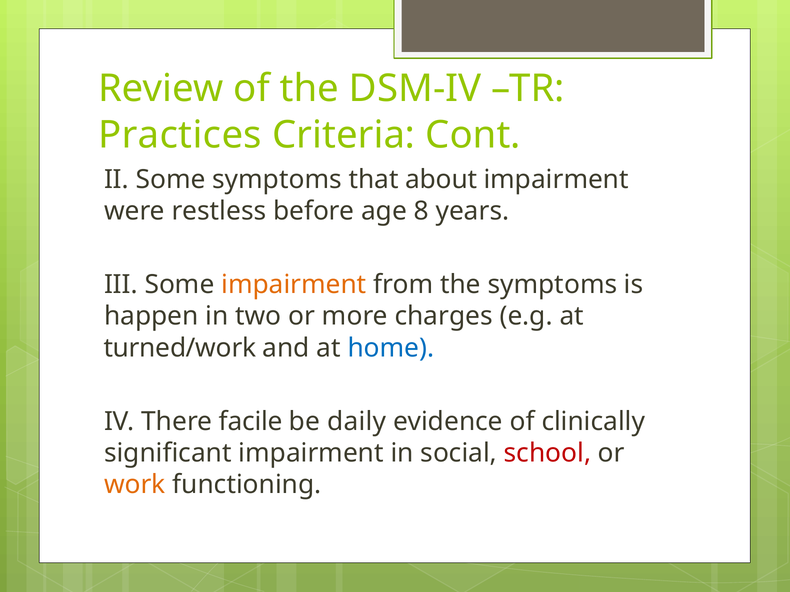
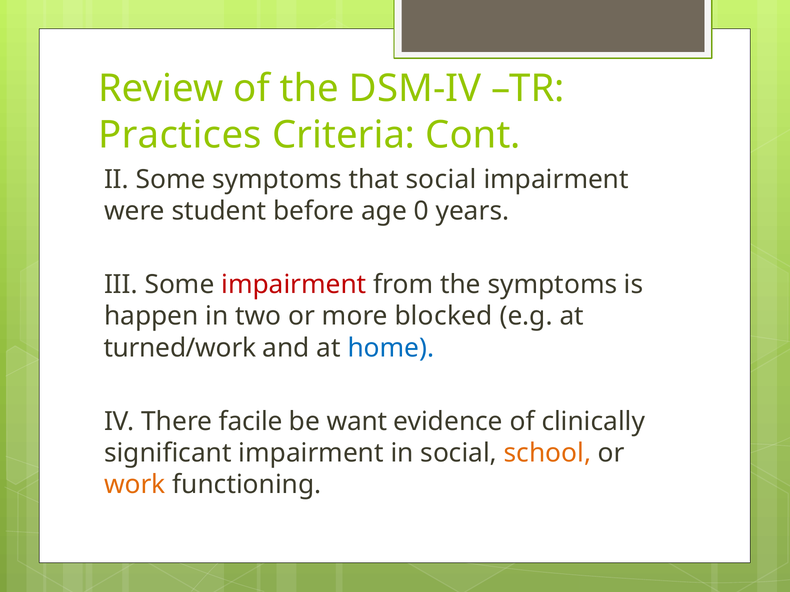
that about: about -> social (441, 180)
restless: restless -> student (219, 211)
8: 8 -> 0 (421, 211)
impairment colour: orange -> red (294, 285)
charges: charges -> blocked (444, 317)
daily: daily -> want (357, 422)
school colour: red -> orange (547, 453)
